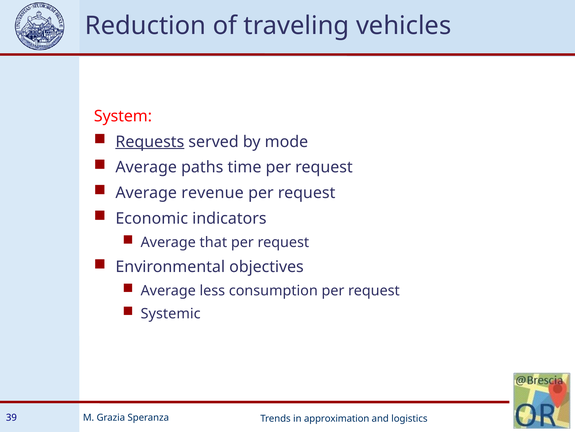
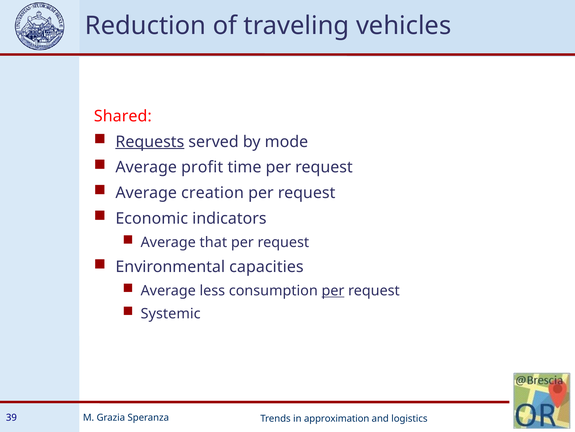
System: System -> Shared (123, 116)
paths: paths -> profit (202, 167)
revenue: revenue -> creation (212, 193)
objectives: objectives -> capacities (266, 267)
per underline: none -> present (333, 290)
